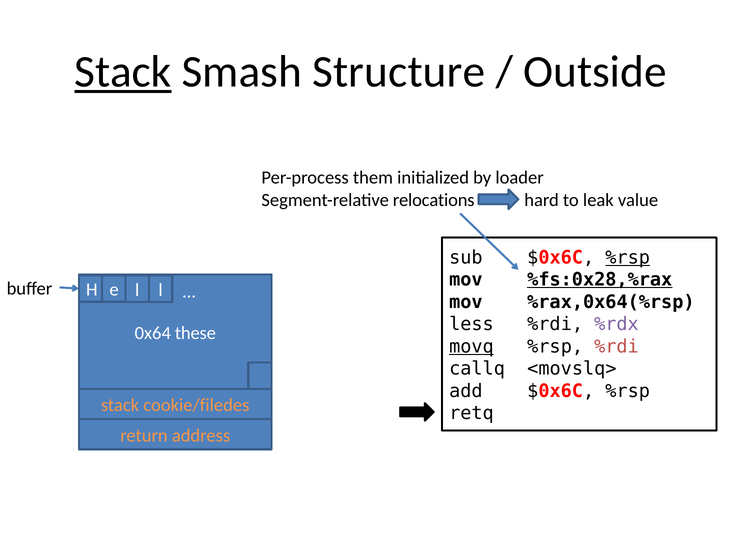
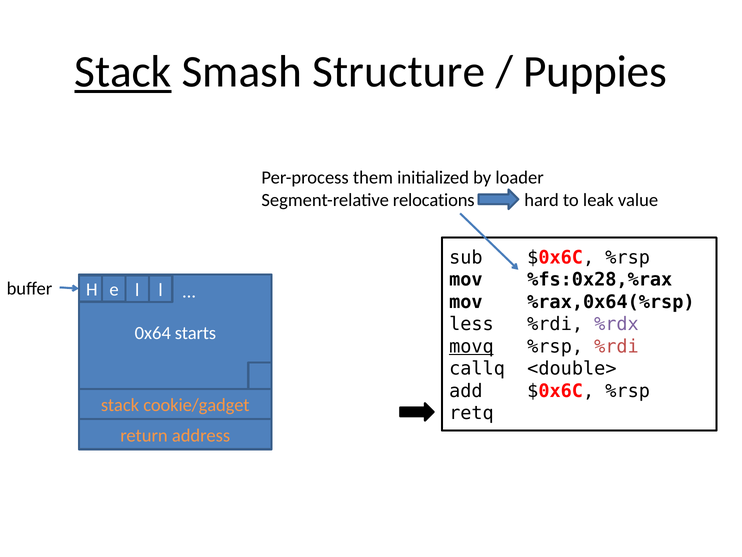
Outside: Outside -> Puppies (595, 72)
%rsp underline: present -> none (628, 257)
%fs:0x28,%rax underline: present -> none (600, 279)
these: these -> starts (195, 333)
<movslq>: <movslq> -> <double> (572, 368)
cookie/filedes: cookie/filedes -> cookie/gadget (196, 405)
